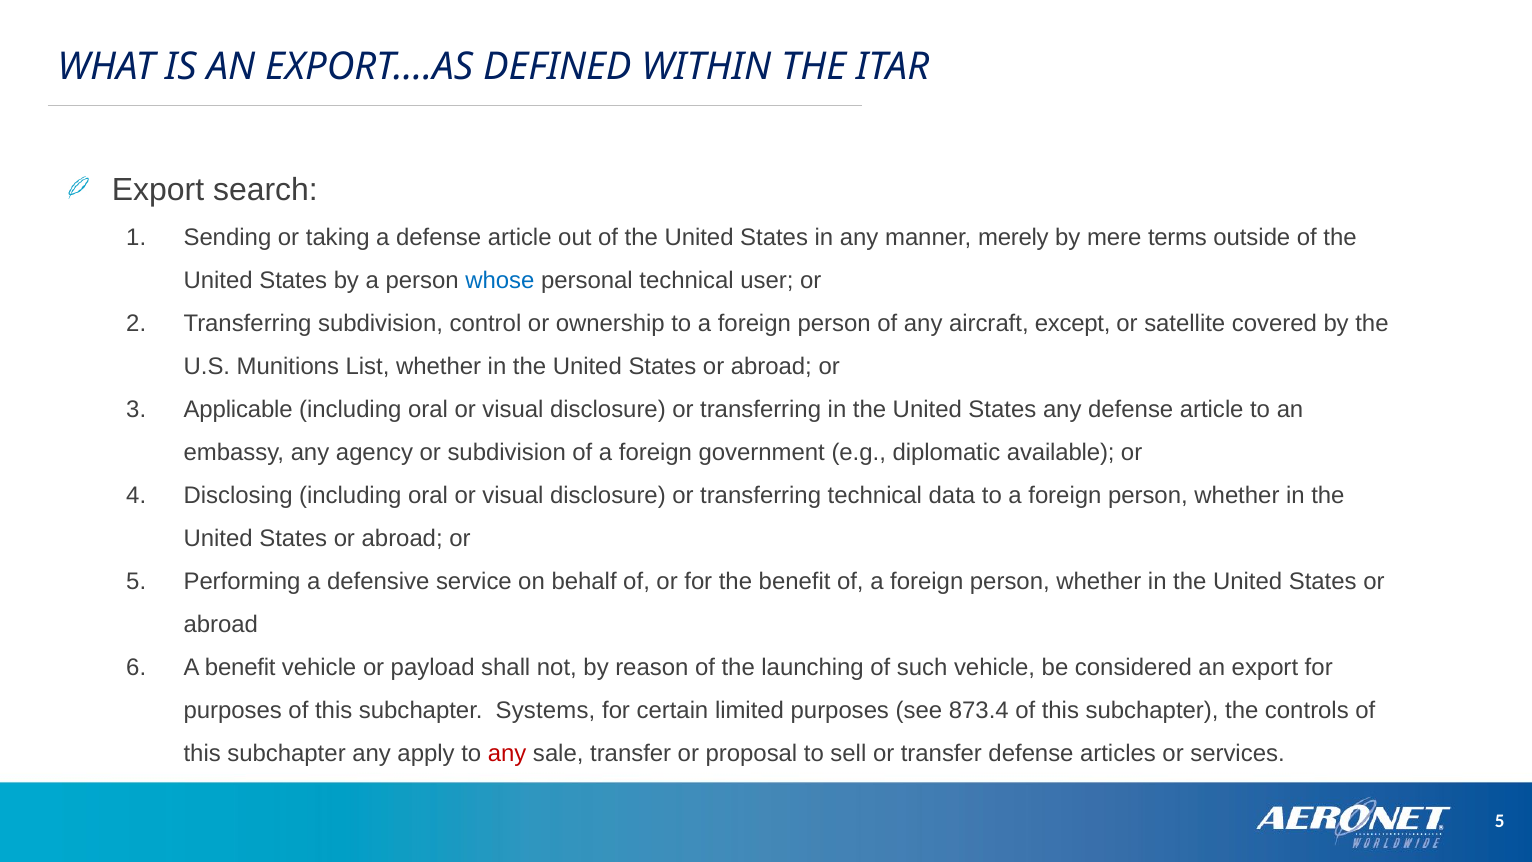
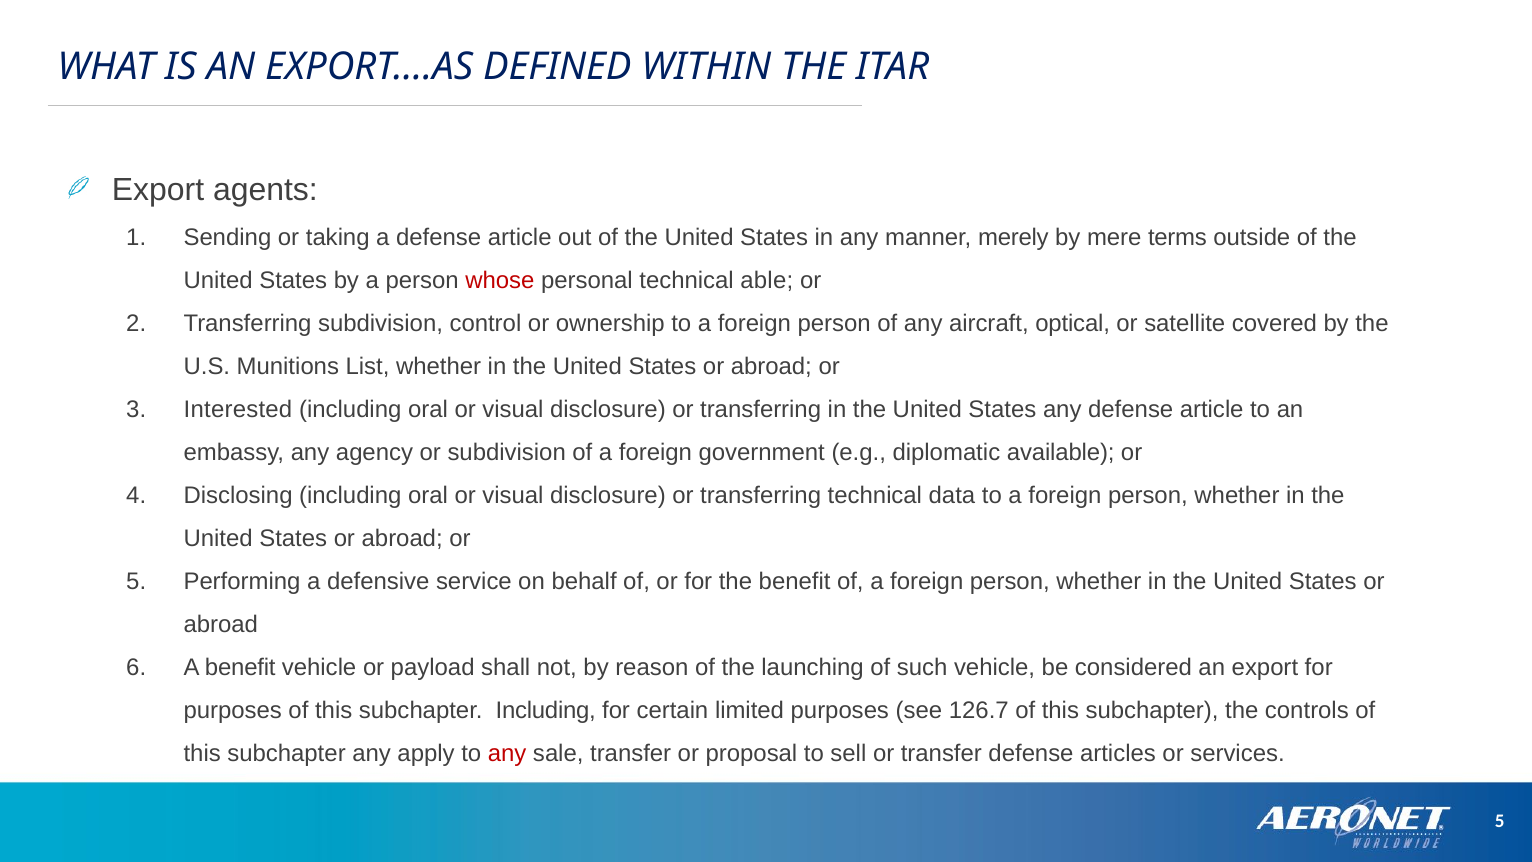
search: search -> agents (265, 190)
whose colour: blue -> red (500, 280)
user: user -> able (767, 280)
except: except -> optical (1073, 323)
Applicable: Applicable -> Interested (238, 409)
subchapter Systems: Systems -> Including (546, 711)
873.4: 873.4 -> 126.7 (979, 711)
